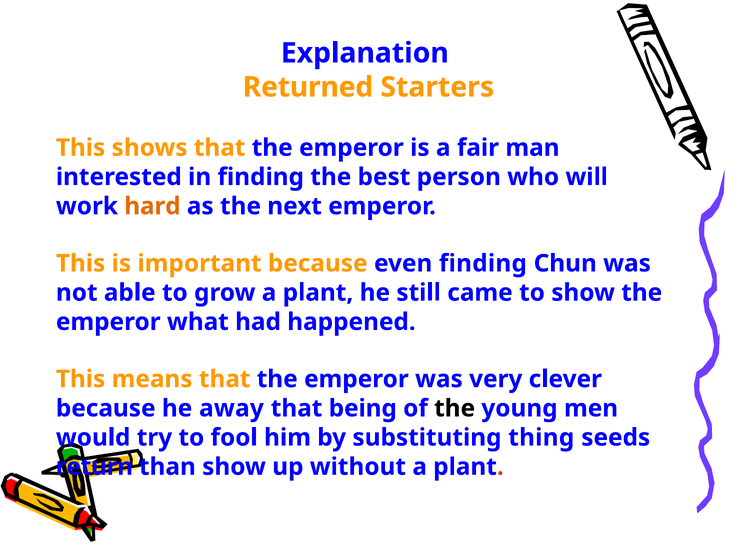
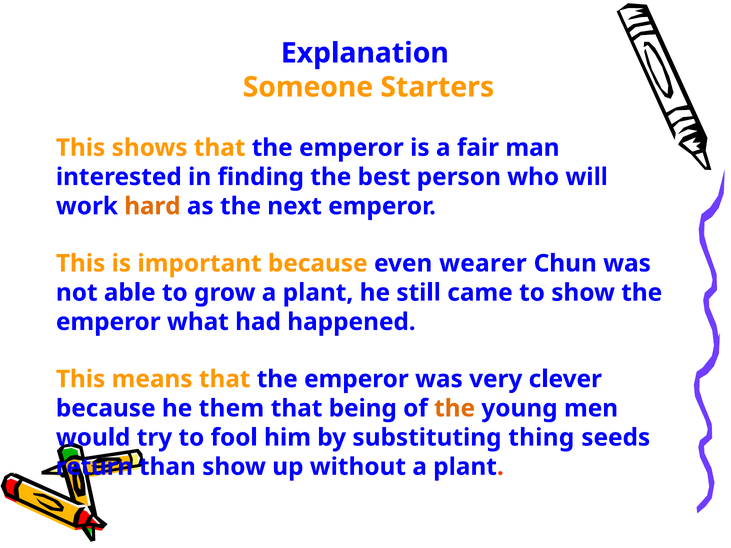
Returned: Returned -> Someone (308, 87)
even finding: finding -> wearer (483, 264)
away: away -> them (231, 409)
the colour: black -> orange (455, 409)
